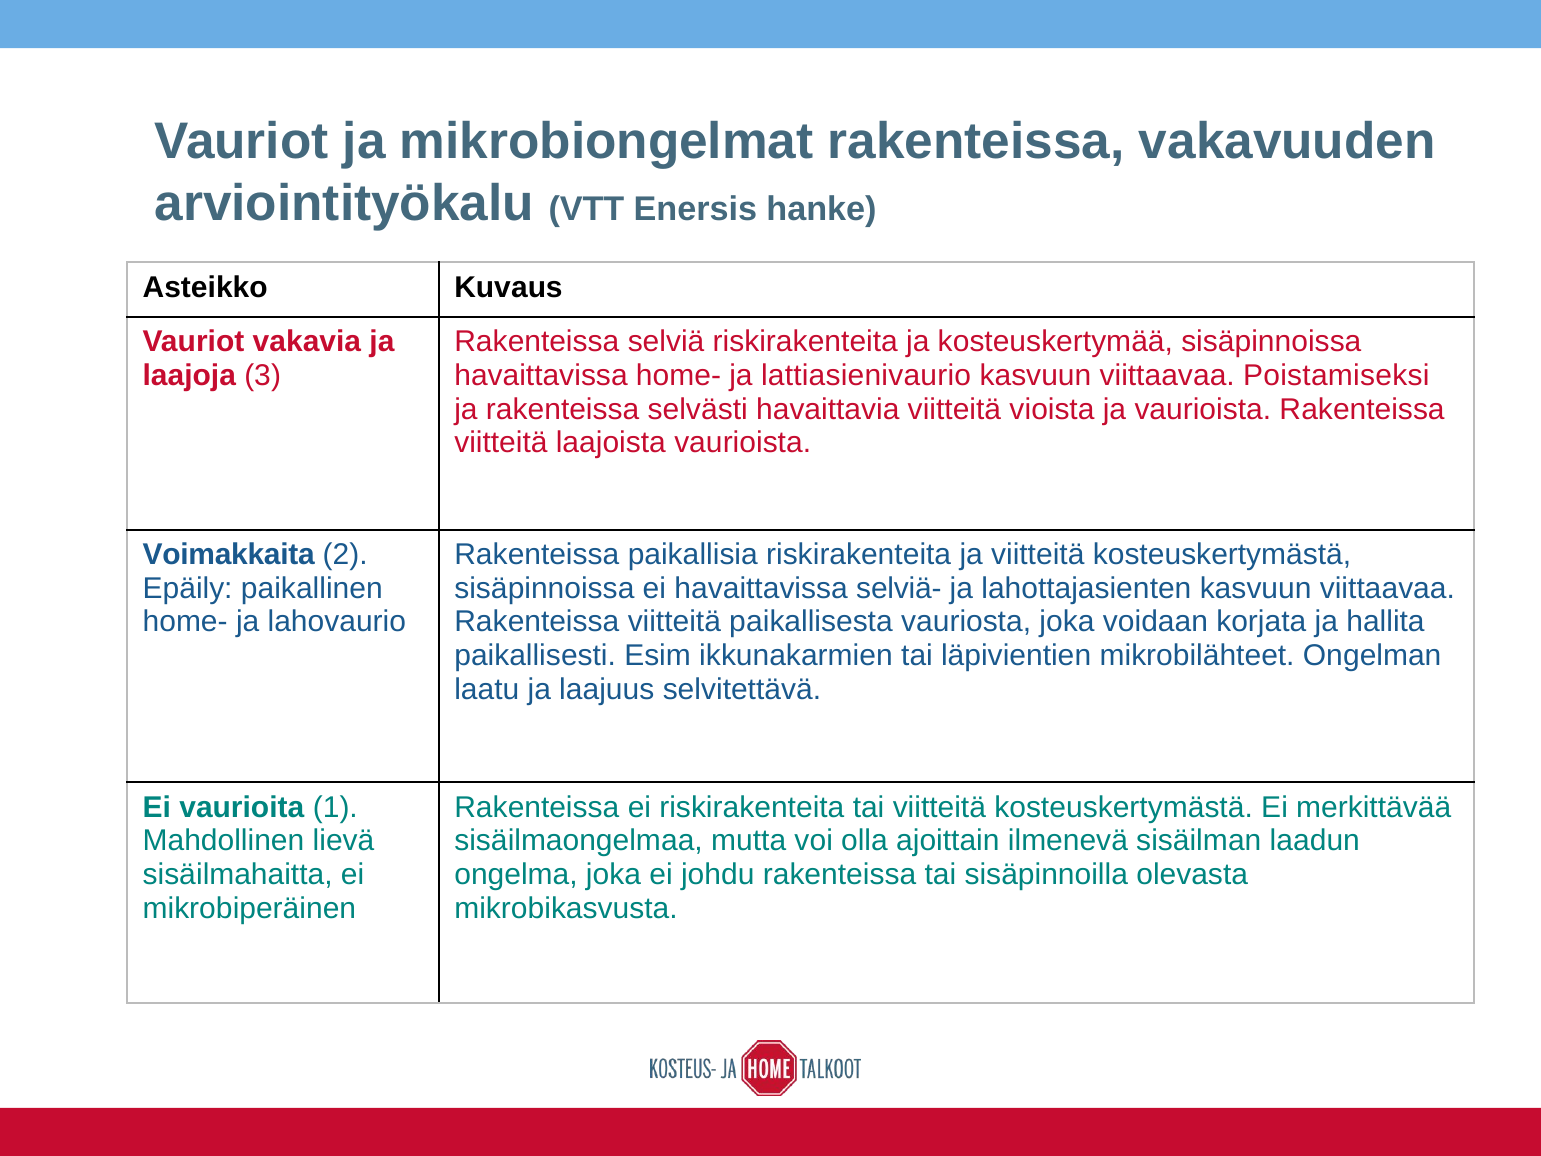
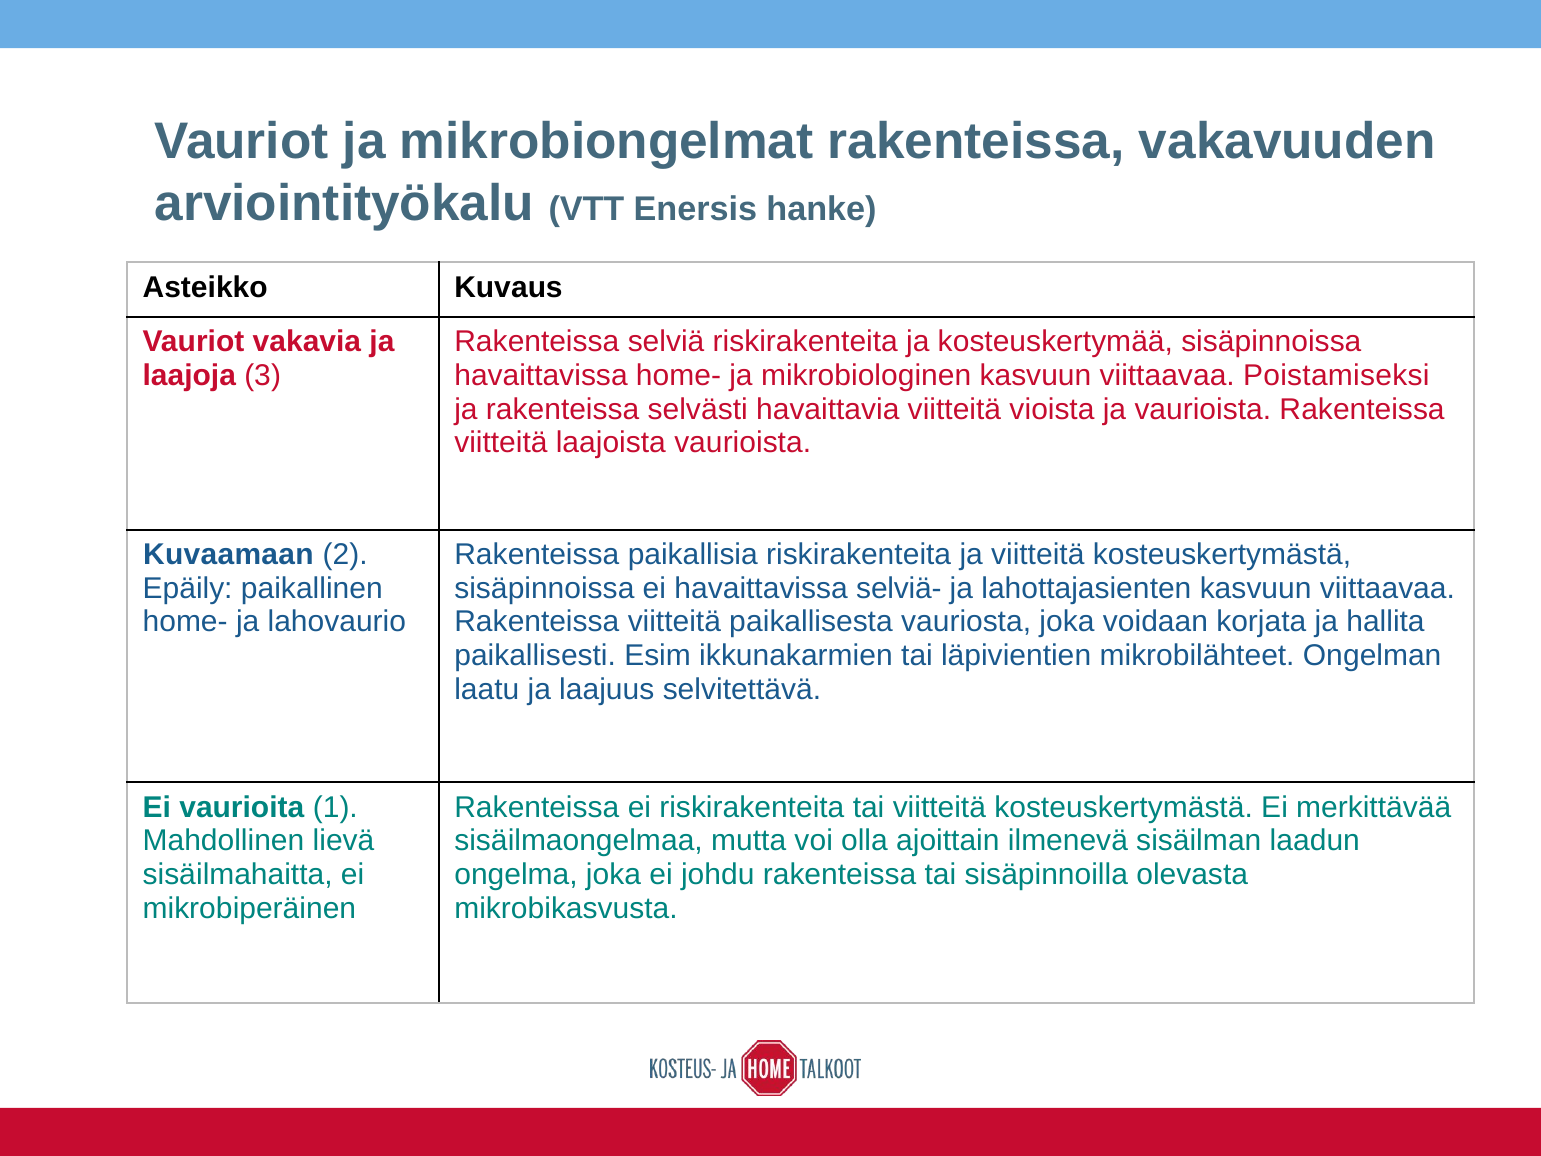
lattiasienivaurio: lattiasienivaurio -> mikrobiologinen (866, 375)
Voimakkaita: Voimakkaita -> Kuvaamaan (228, 555)
